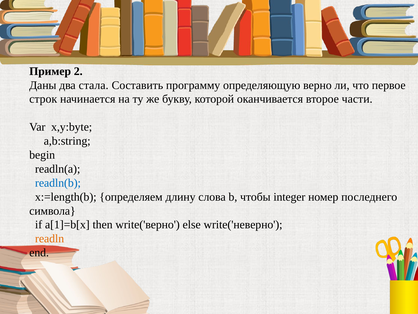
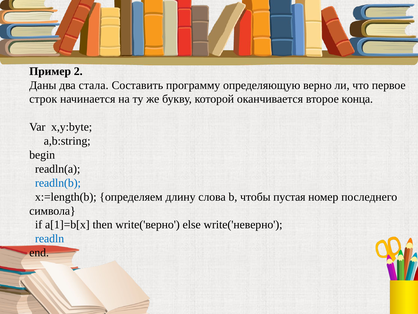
части: части -> конца (357, 99)
integer: integer -> пустая (289, 197)
readln colour: orange -> blue (50, 238)
